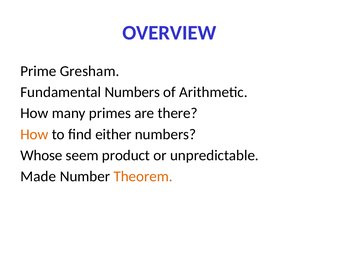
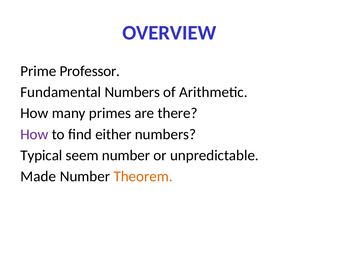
Gresham: Gresham -> Professor (90, 71)
How colour: orange -> purple (34, 134)
Whose: Whose -> Typical (41, 156)
seem product: product -> number (126, 156)
